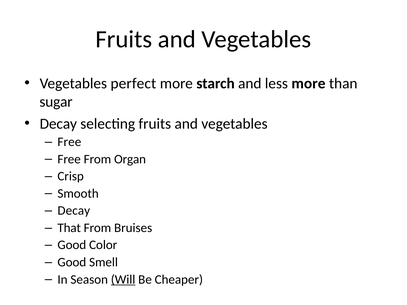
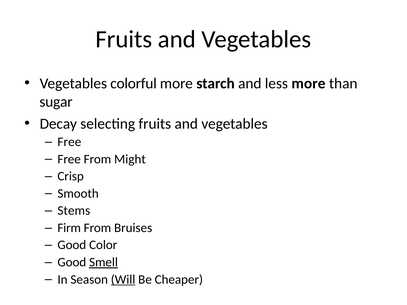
perfect: perfect -> colorful (134, 83)
Organ: Organ -> Might (130, 159)
Decay: Decay -> Stems (74, 211)
That: That -> Firm (69, 228)
Smell underline: none -> present (104, 262)
